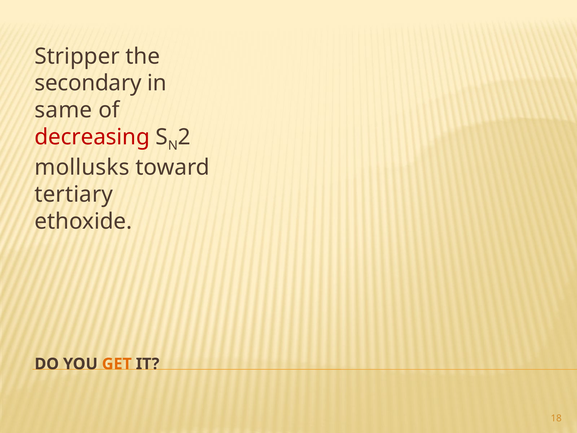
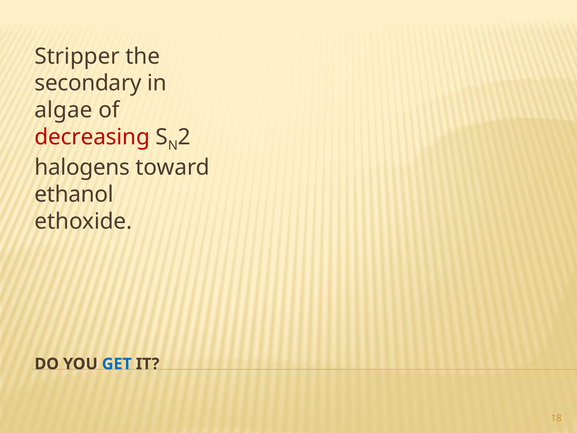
same: same -> algae (63, 110)
mollusks: mollusks -> halogens (82, 167)
tertiary: tertiary -> ethanol (74, 194)
GET colour: orange -> blue (117, 364)
